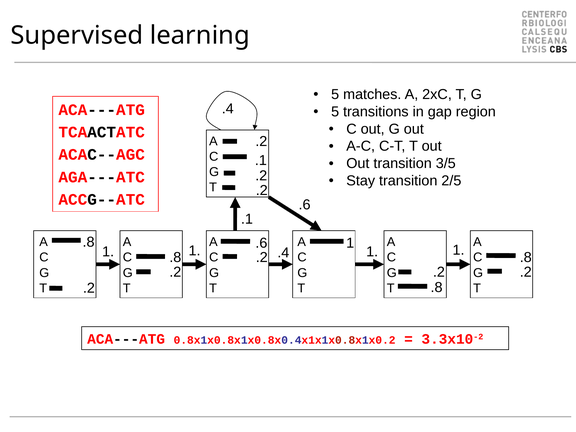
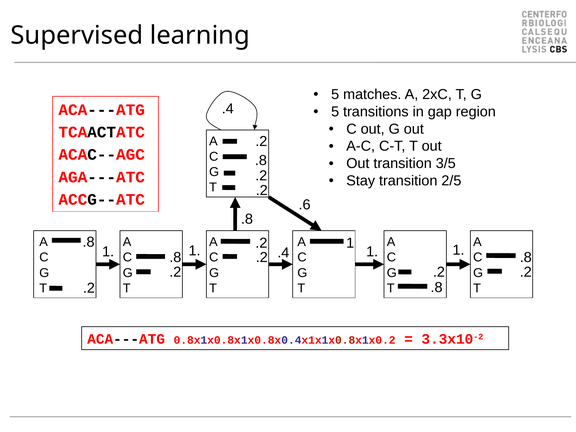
.1: .1 -> .8 (261, 161)
.1: .1 -> .8 (247, 219)
.6: .6 -> .2 (261, 243)
